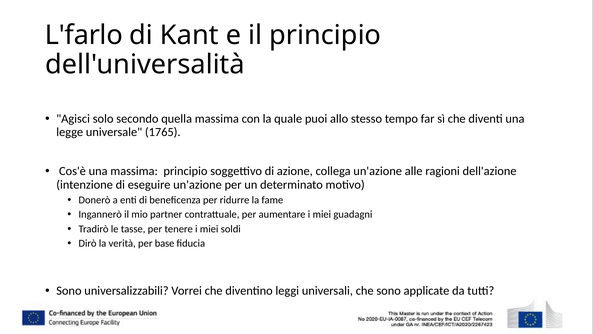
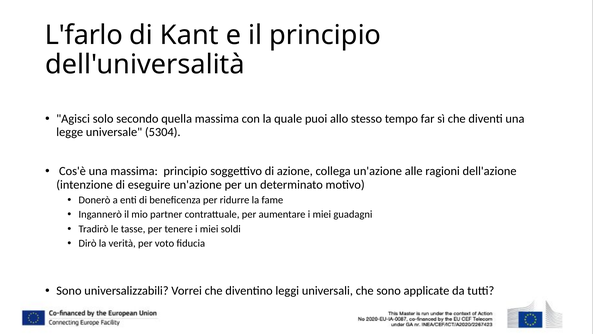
1765: 1765 -> 5304 (163, 132)
base: base -> voto (165, 243)
